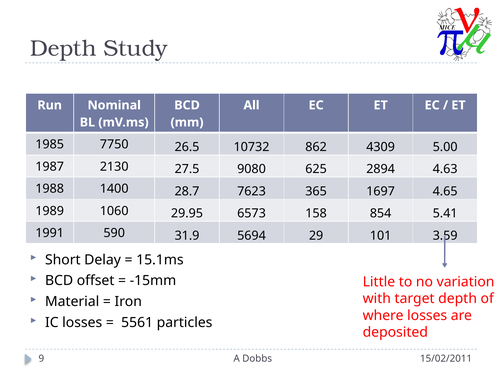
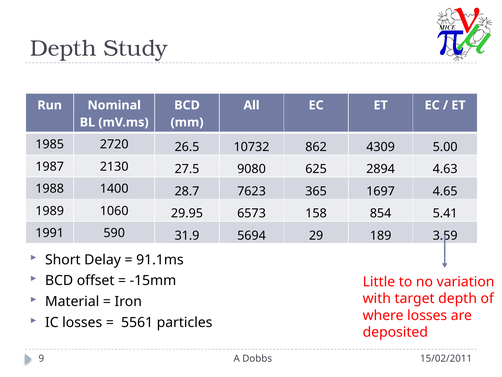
7750: 7750 -> 2720 (114, 144)
101: 101 -> 189 (381, 235)
15.1ms: 15.1ms -> 91.1ms (160, 259)
